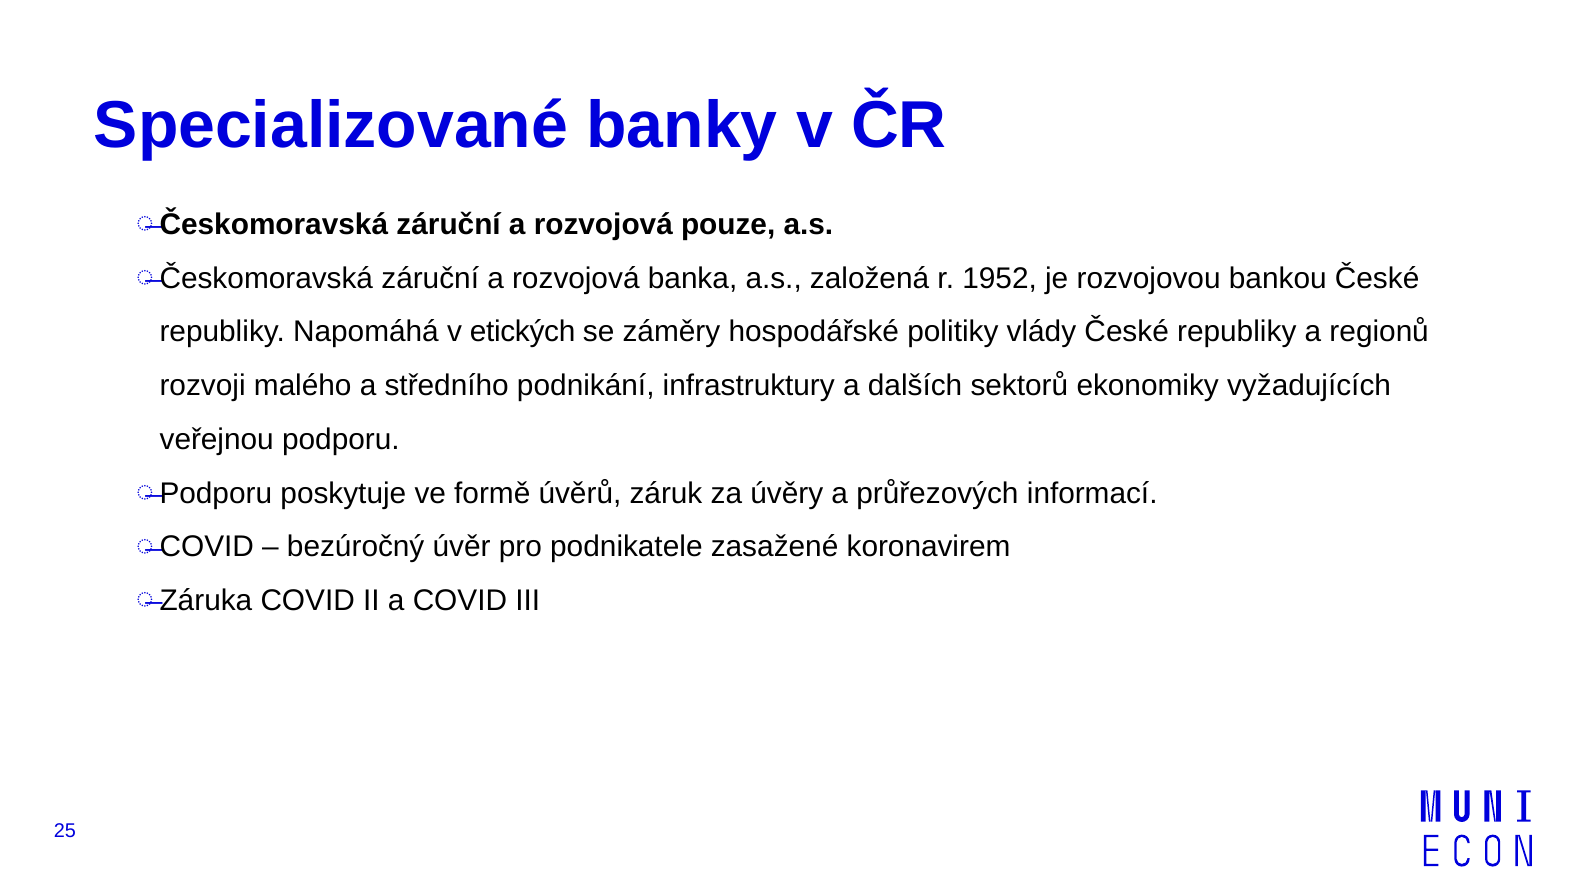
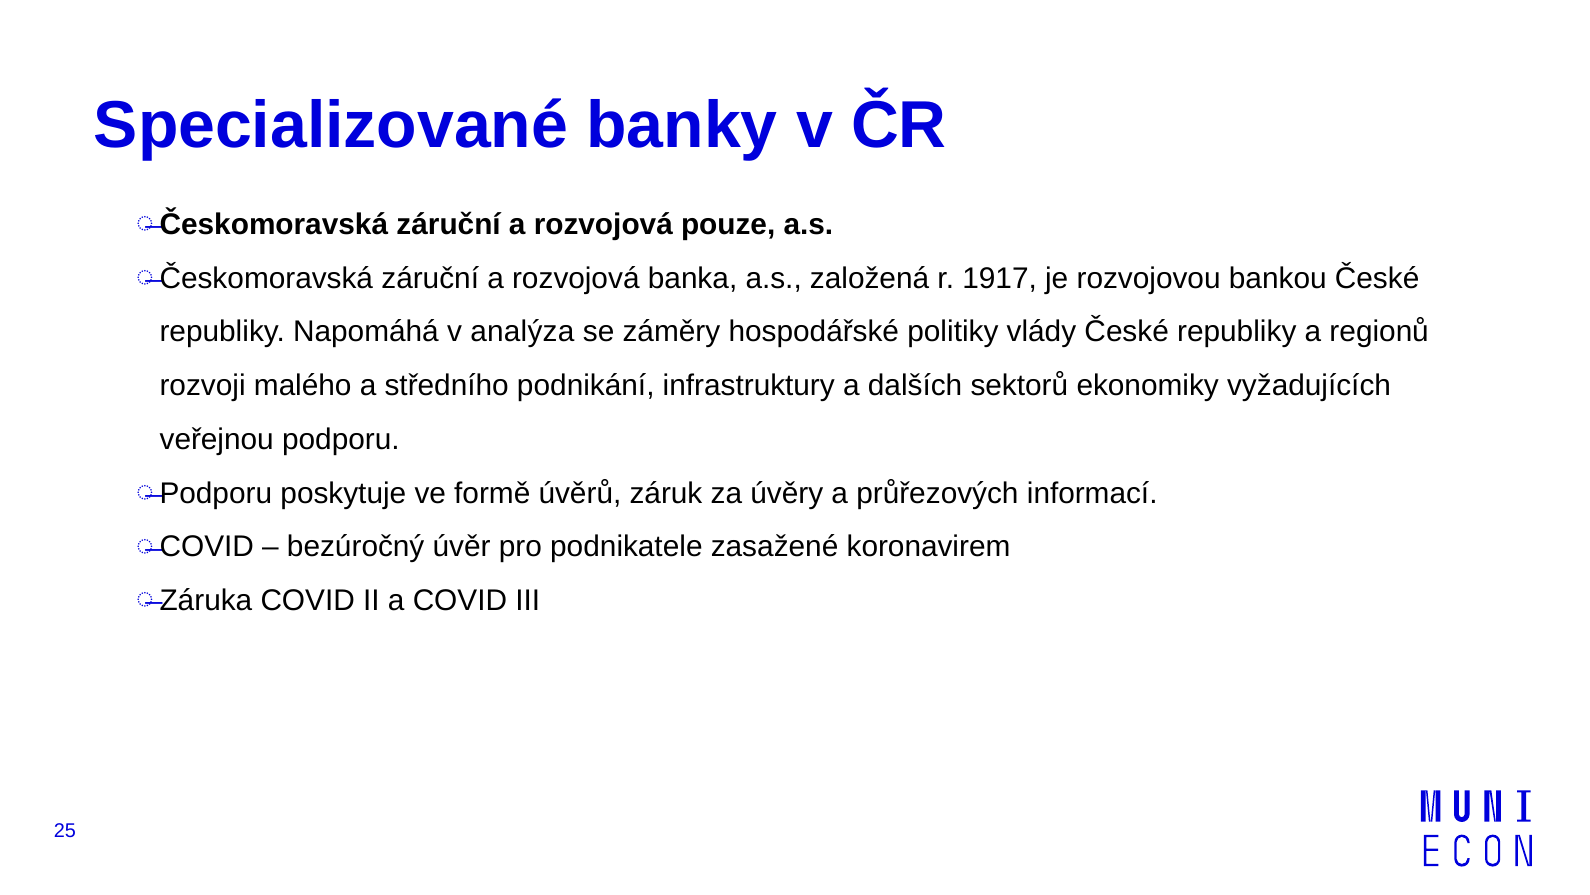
1952: 1952 -> 1917 (1000, 278)
etických: etických -> analýza (522, 332)
